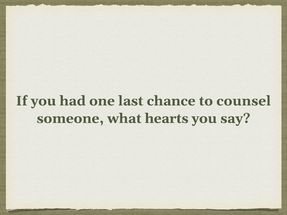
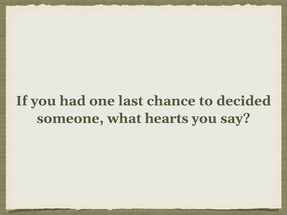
counsel: counsel -> decided (244, 101)
